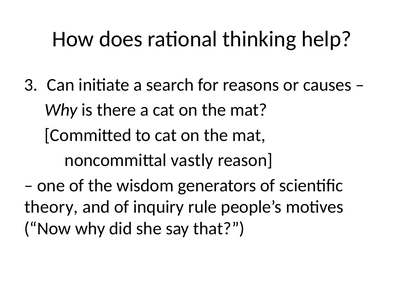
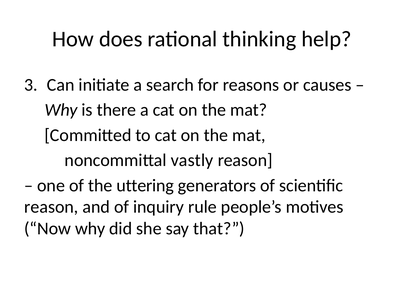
wisdom: wisdom -> uttering (145, 185)
theory: theory -> reason (51, 207)
